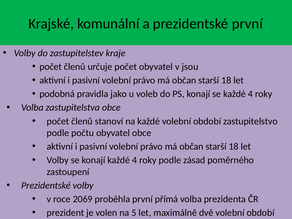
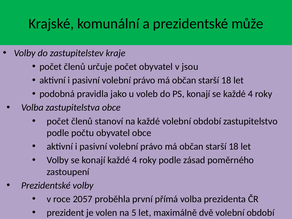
prezidentské první: první -> může (247, 24)
2069: 2069 -> 2057 (83, 199)
